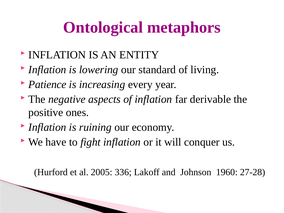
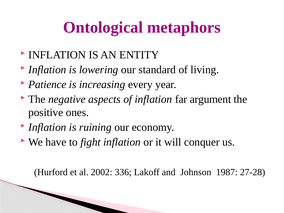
derivable: derivable -> argument (211, 99)
2005: 2005 -> 2002 (102, 172)
1960: 1960 -> 1987 (227, 172)
